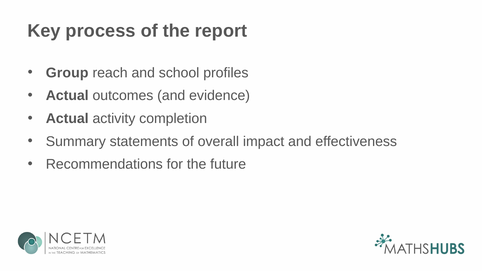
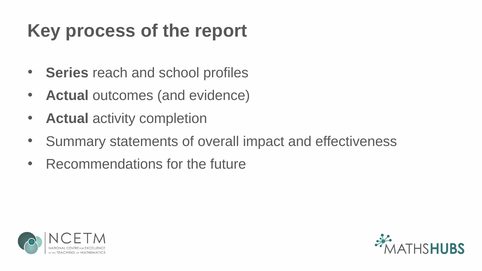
Group: Group -> Series (67, 73)
